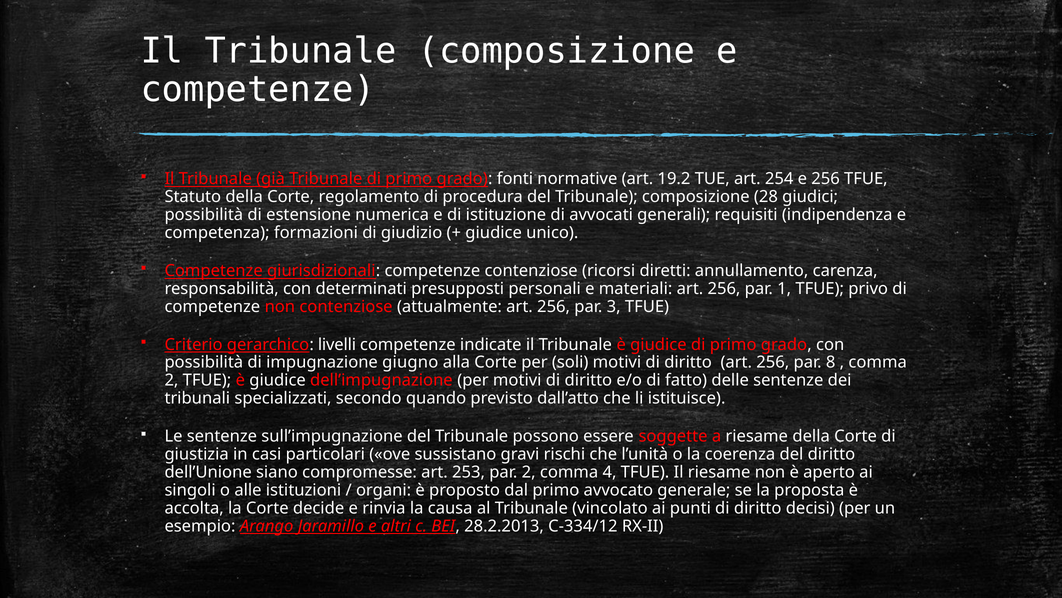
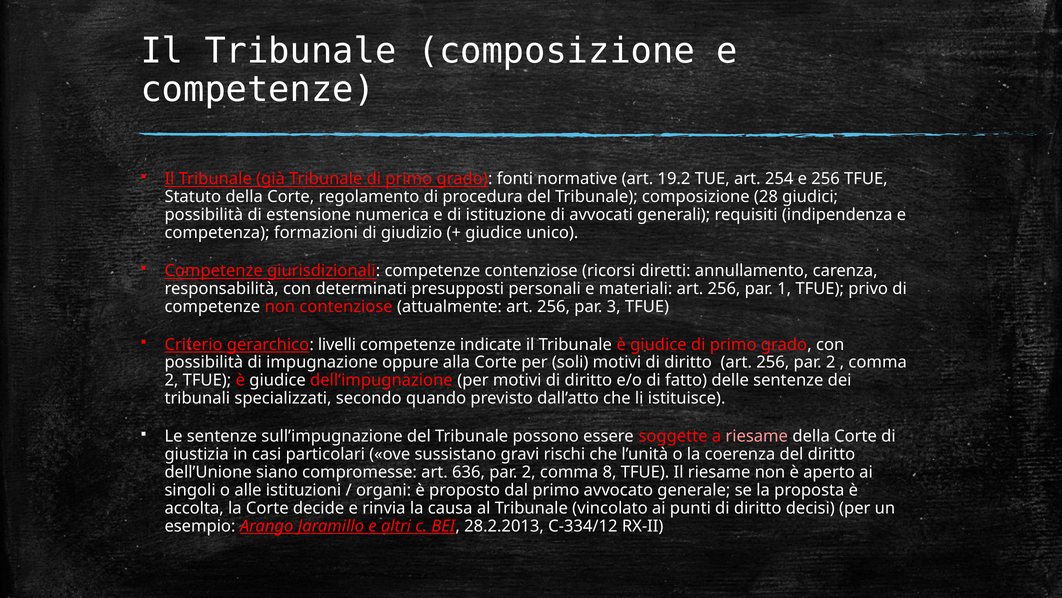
giugno: giugno -> oppure (410, 362)
256 par 8: 8 -> 2 (831, 362)
riesame colour: white -> pink (757, 436)
253: 253 -> 636 (469, 472)
4: 4 -> 8 (610, 472)
